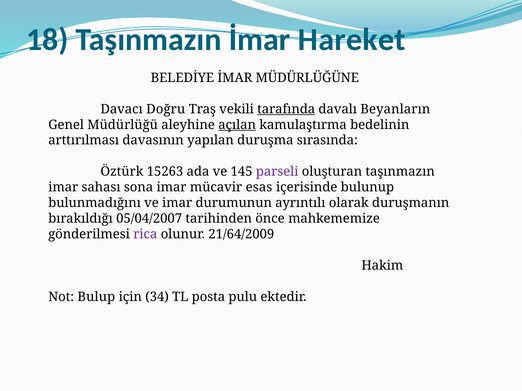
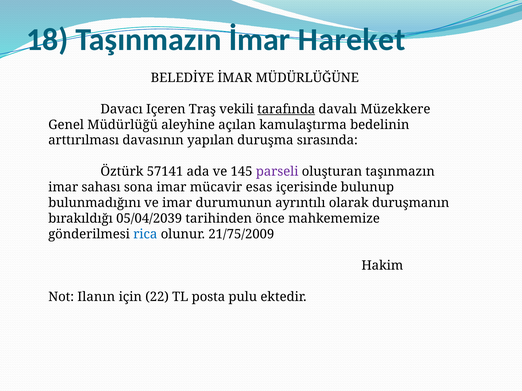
Doğru: Doğru -> Içeren (166, 109)
Beyanların: Beyanların -> Müzekkere (395, 109)
açılan underline: present -> none (237, 125)
15263: 15263 -> 57141 (165, 172)
05/04/2007: 05/04/2007 -> 05/04/2039 (149, 219)
rica colour: purple -> blue (145, 234)
21/64/2009: 21/64/2009 -> 21/75/2009 (241, 234)
Bulup: Bulup -> Ilanın (96, 297)
34: 34 -> 22 (157, 297)
